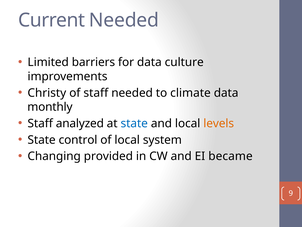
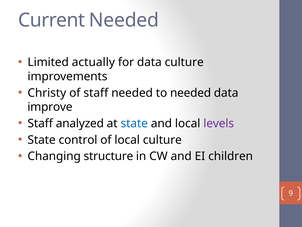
barriers: barriers -> actually (93, 62)
to climate: climate -> needed (191, 93)
monthly: monthly -> improve (50, 107)
levels colour: orange -> purple (219, 123)
local system: system -> culture (162, 140)
provided: provided -> structure (108, 156)
became: became -> children (231, 156)
